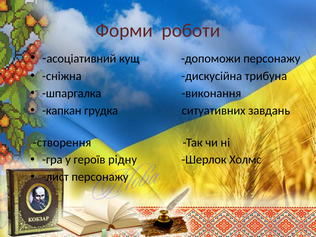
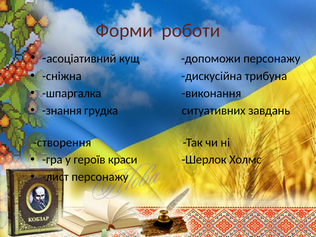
капкан: капкан -> знання (62, 110)
рідну: рідну -> краси (123, 160)
